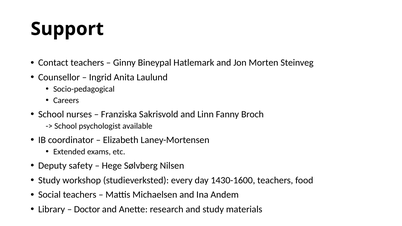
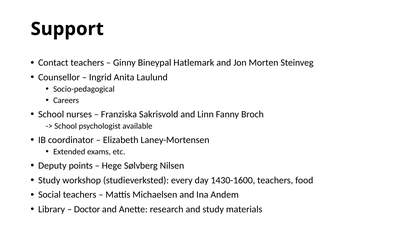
safety: safety -> points (81, 166)
